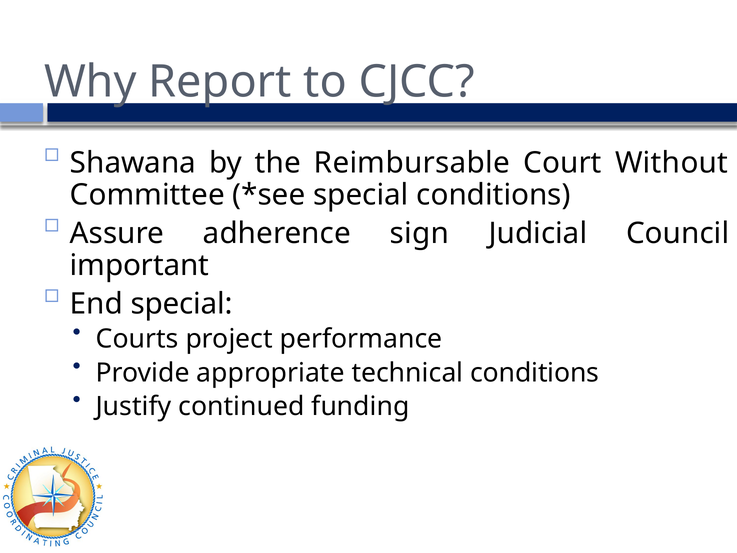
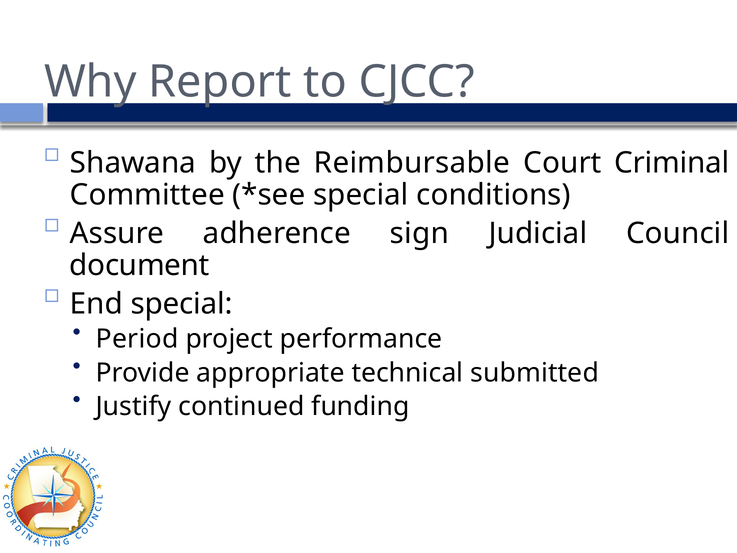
Without: Without -> Criminal (672, 163)
important: important -> document (140, 265)
Courts: Courts -> Period (137, 339)
technical conditions: conditions -> submitted (535, 373)
